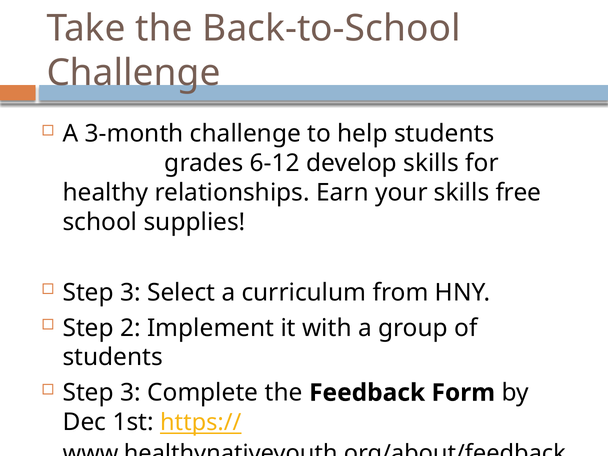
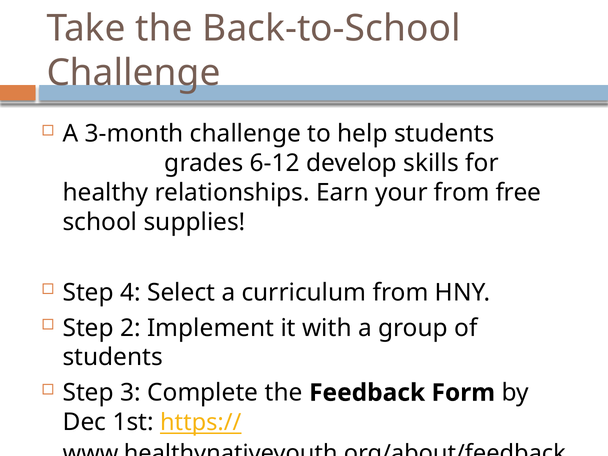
your skills: skills -> from (462, 193)
3: 3 -> 4 (131, 293)
